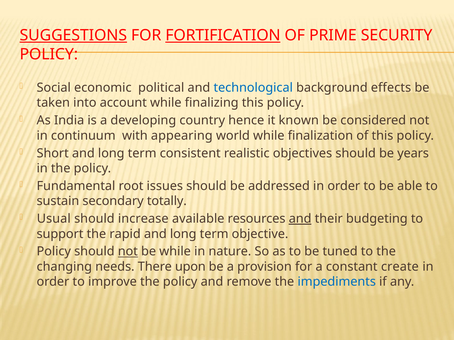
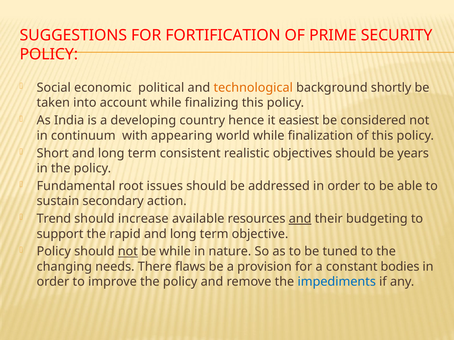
SUGGESTIONS underline: present -> none (73, 35)
FORTIFICATION underline: present -> none (223, 35)
technological colour: blue -> orange (253, 88)
effects: effects -> shortly (391, 88)
known: known -> easiest (299, 121)
totally: totally -> action (167, 201)
Usual: Usual -> Trend (54, 219)
upon: upon -> flaws (190, 267)
create: create -> bodies (400, 267)
